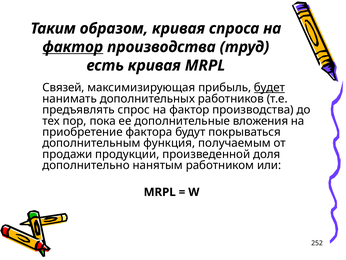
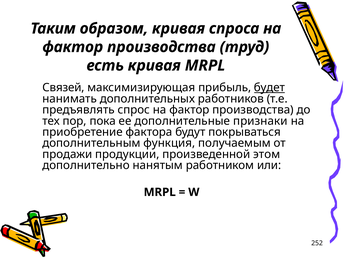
фактор underline: present -> none (73, 47)
вложения: вложения -> признаки (260, 121)
доля: доля -> этом (267, 154)
